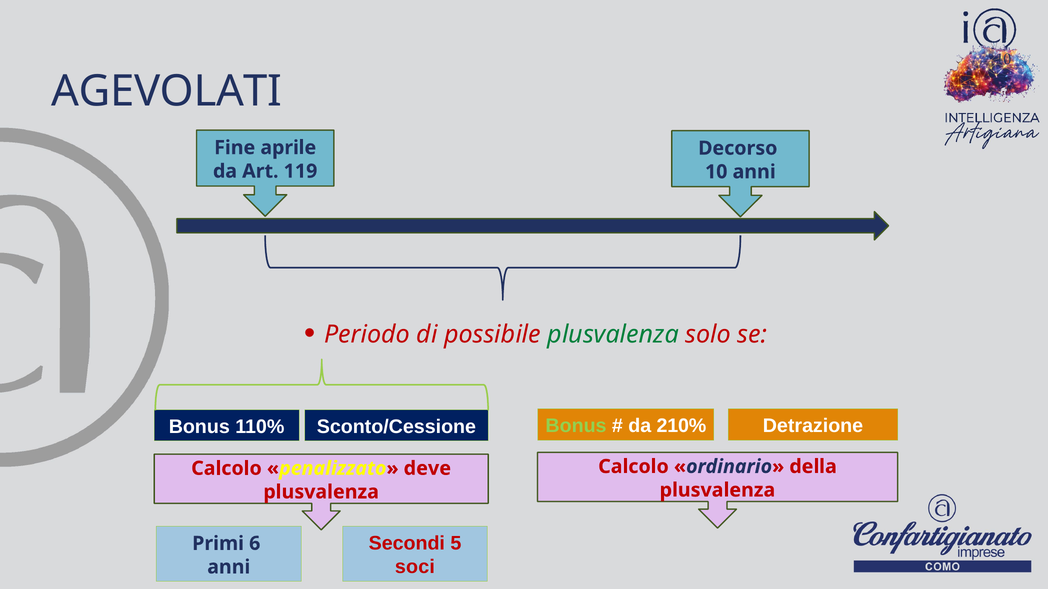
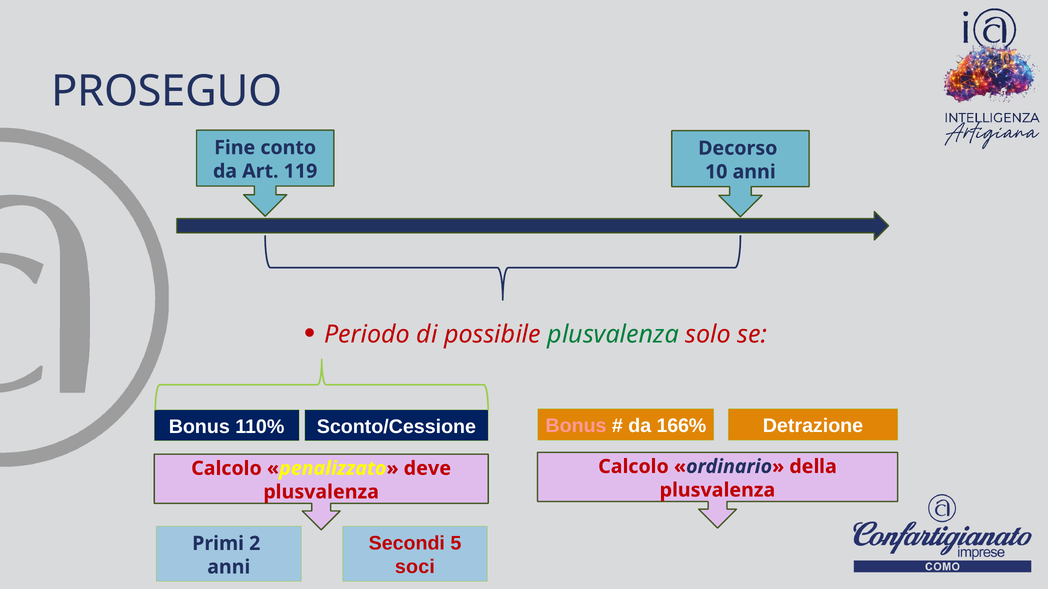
AGEVOLATI: AGEVOLATI -> PROSEGUO (167, 92)
aprile: aprile -> conto (288, 148)
Bonus colour: light green -> pink (576, 426)
210%: 210% -> 166% (681, 426)
6: 6 -> 2 (255, 544)
